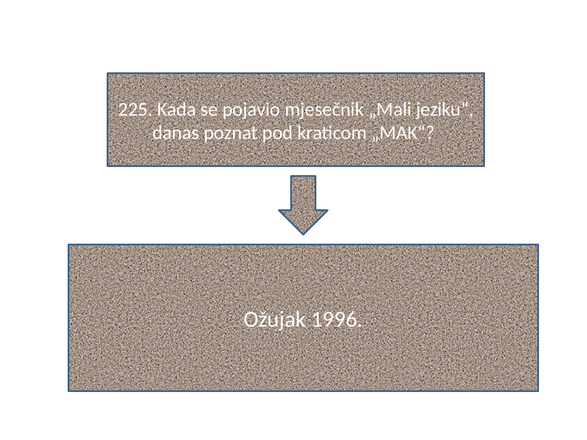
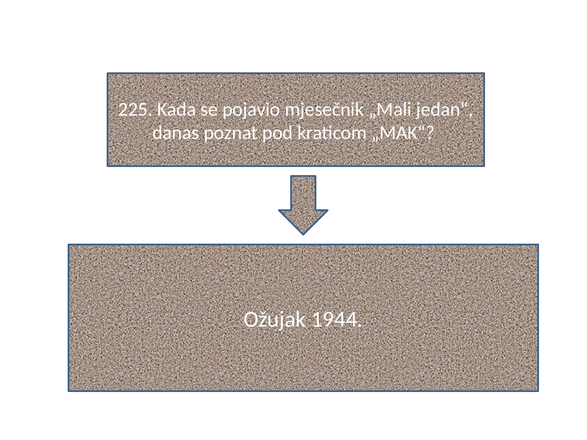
jeziku“: jeziku“ -> jedan“ (445, 109)
1996: 1996 -> 1944 (337, 320)
